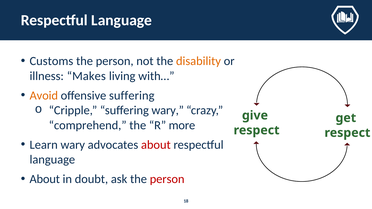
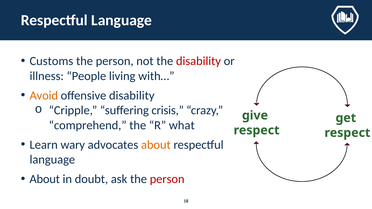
disability colour: orange -> red (198, 61)
Makes: Makes -> People (86, 76)
offensive suffering: suffering -> disability (132, 96)
suffering wary: wary -> crisis (168, 111)
more: more -> what (182, 125)
about colour: red -> orange (156, 145)
